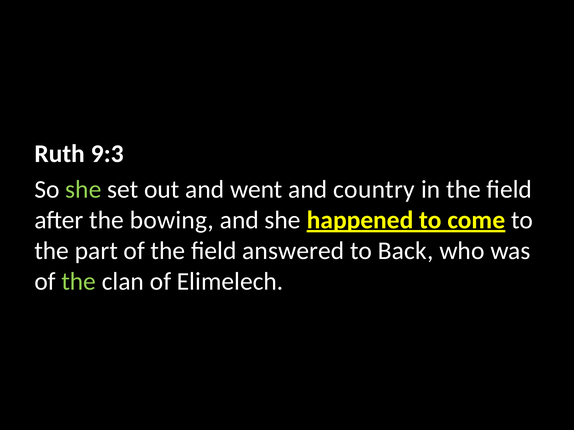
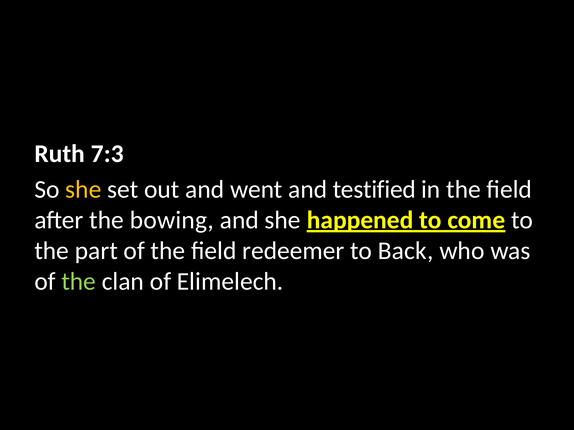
9:3: 9:3 -> 7:3 (107, 154)
she colour: light green -> yellow (83, 190)
country: country -> testified (374, 190)
answered: answered -> redeemer (293, 251)
